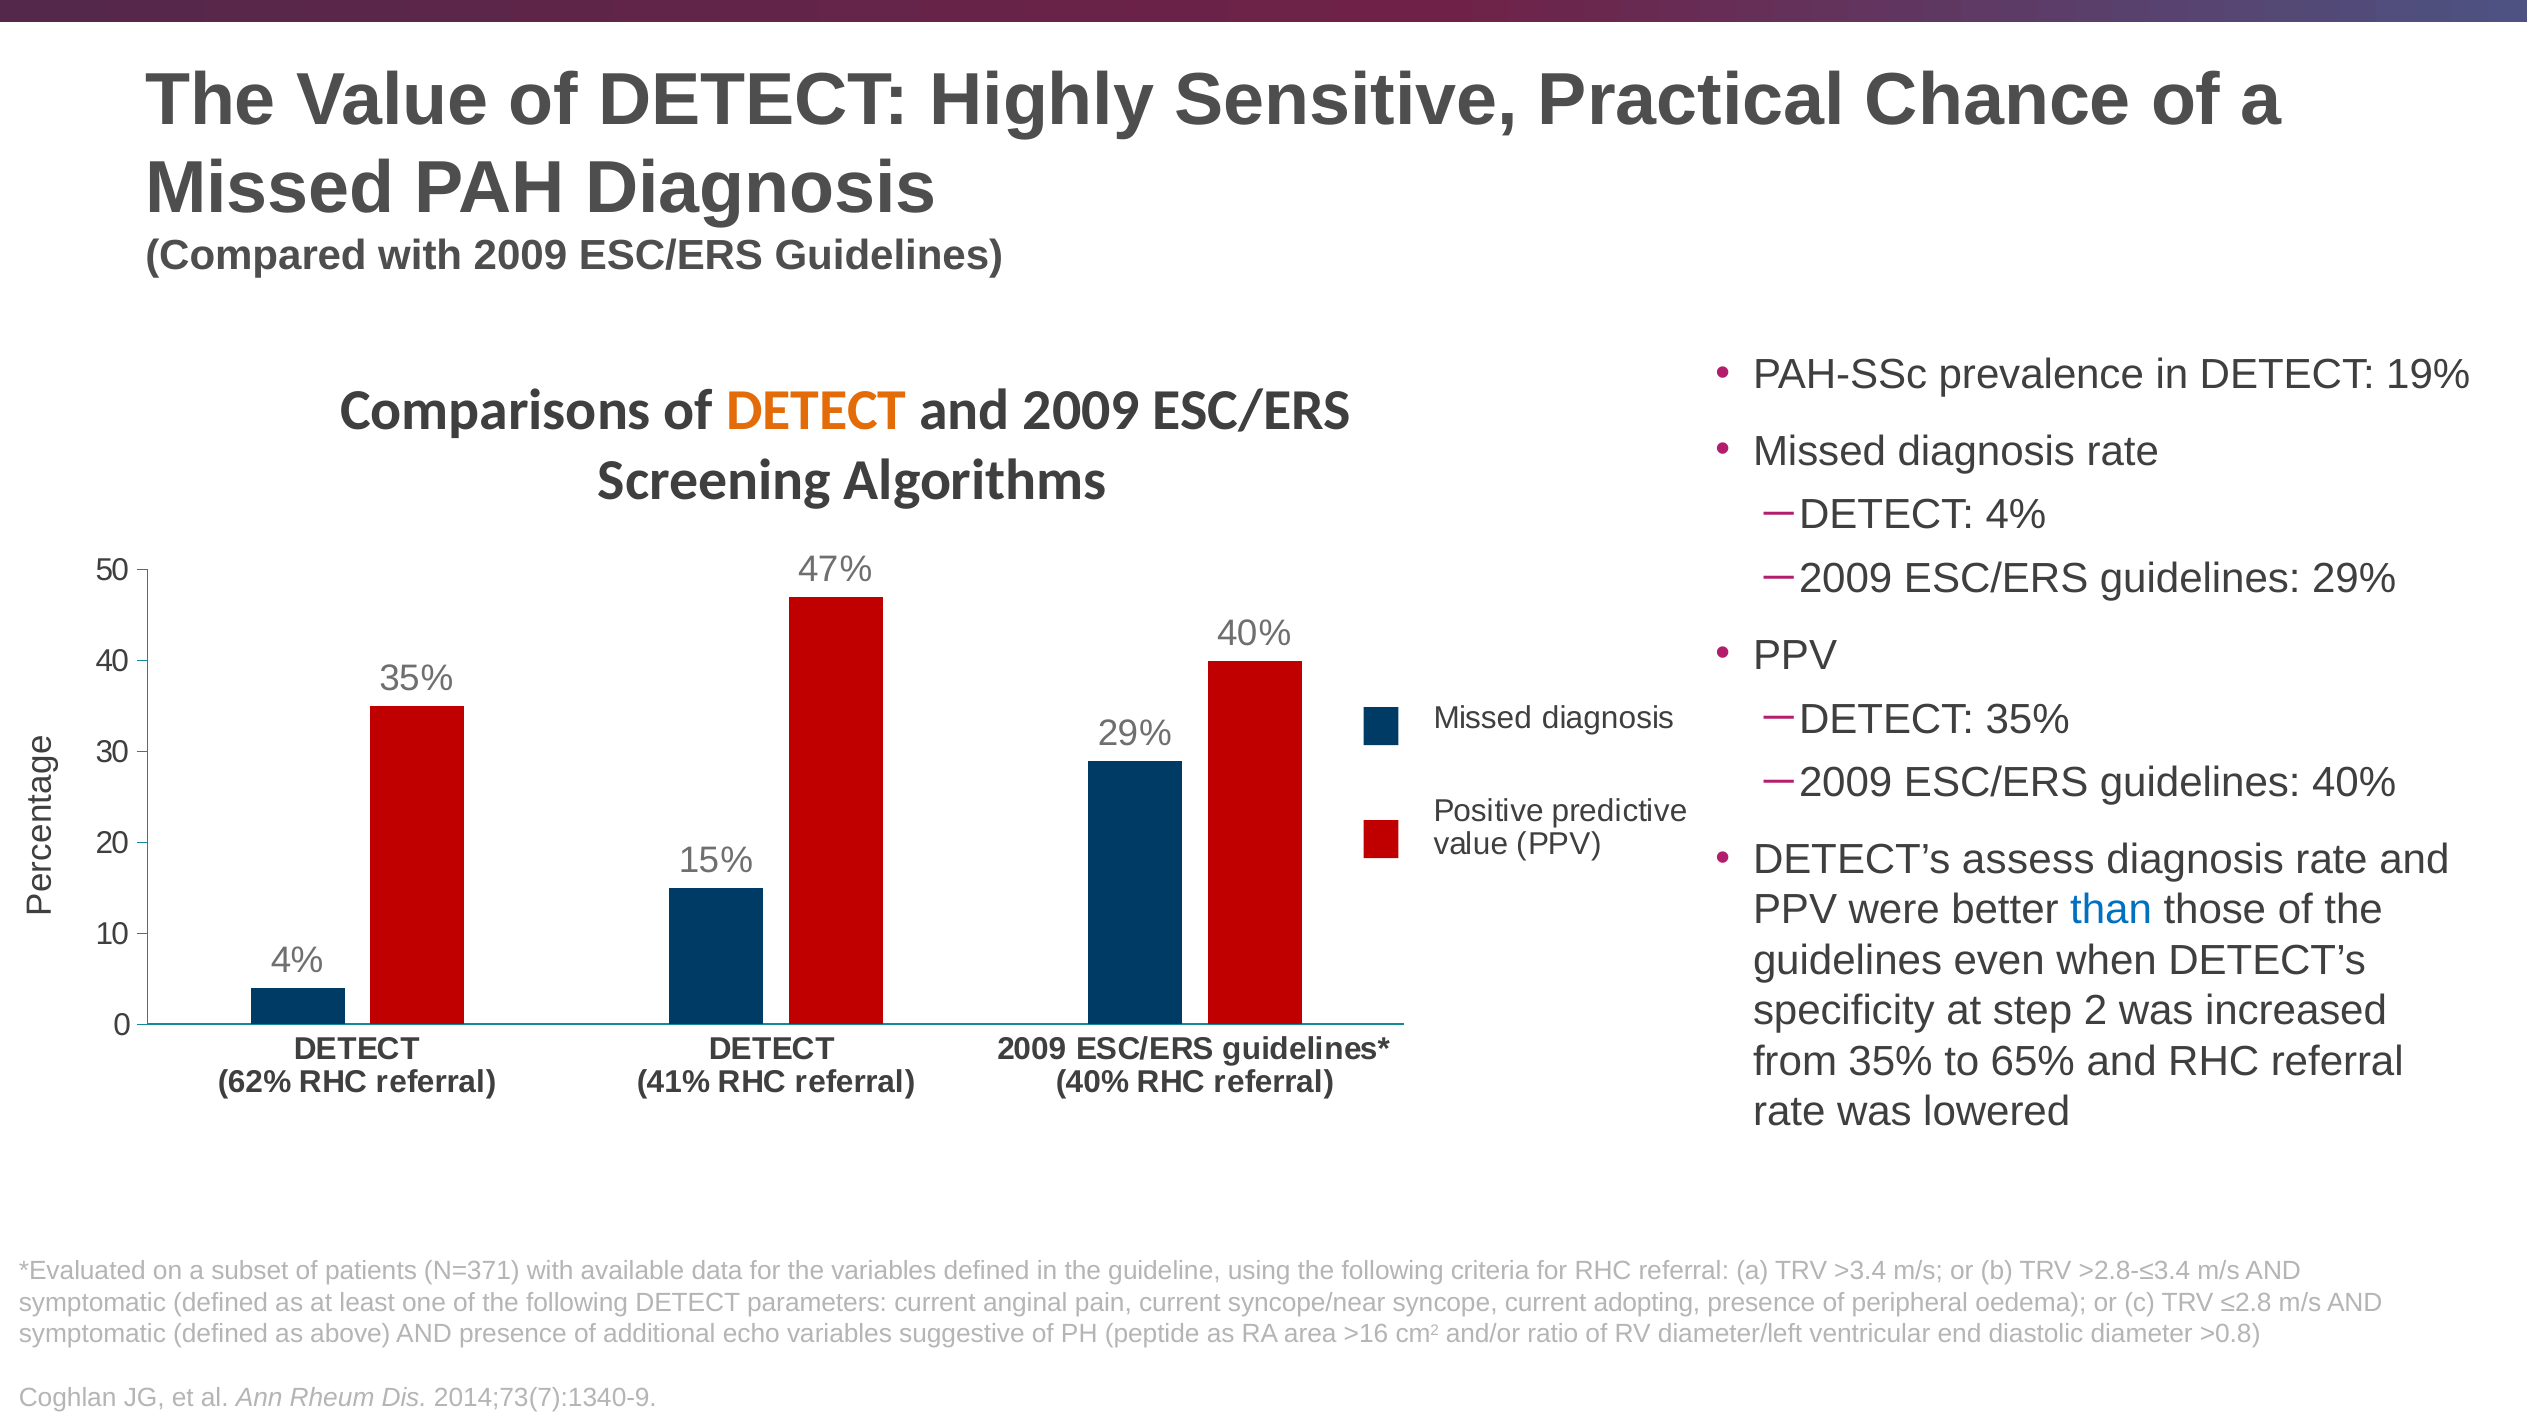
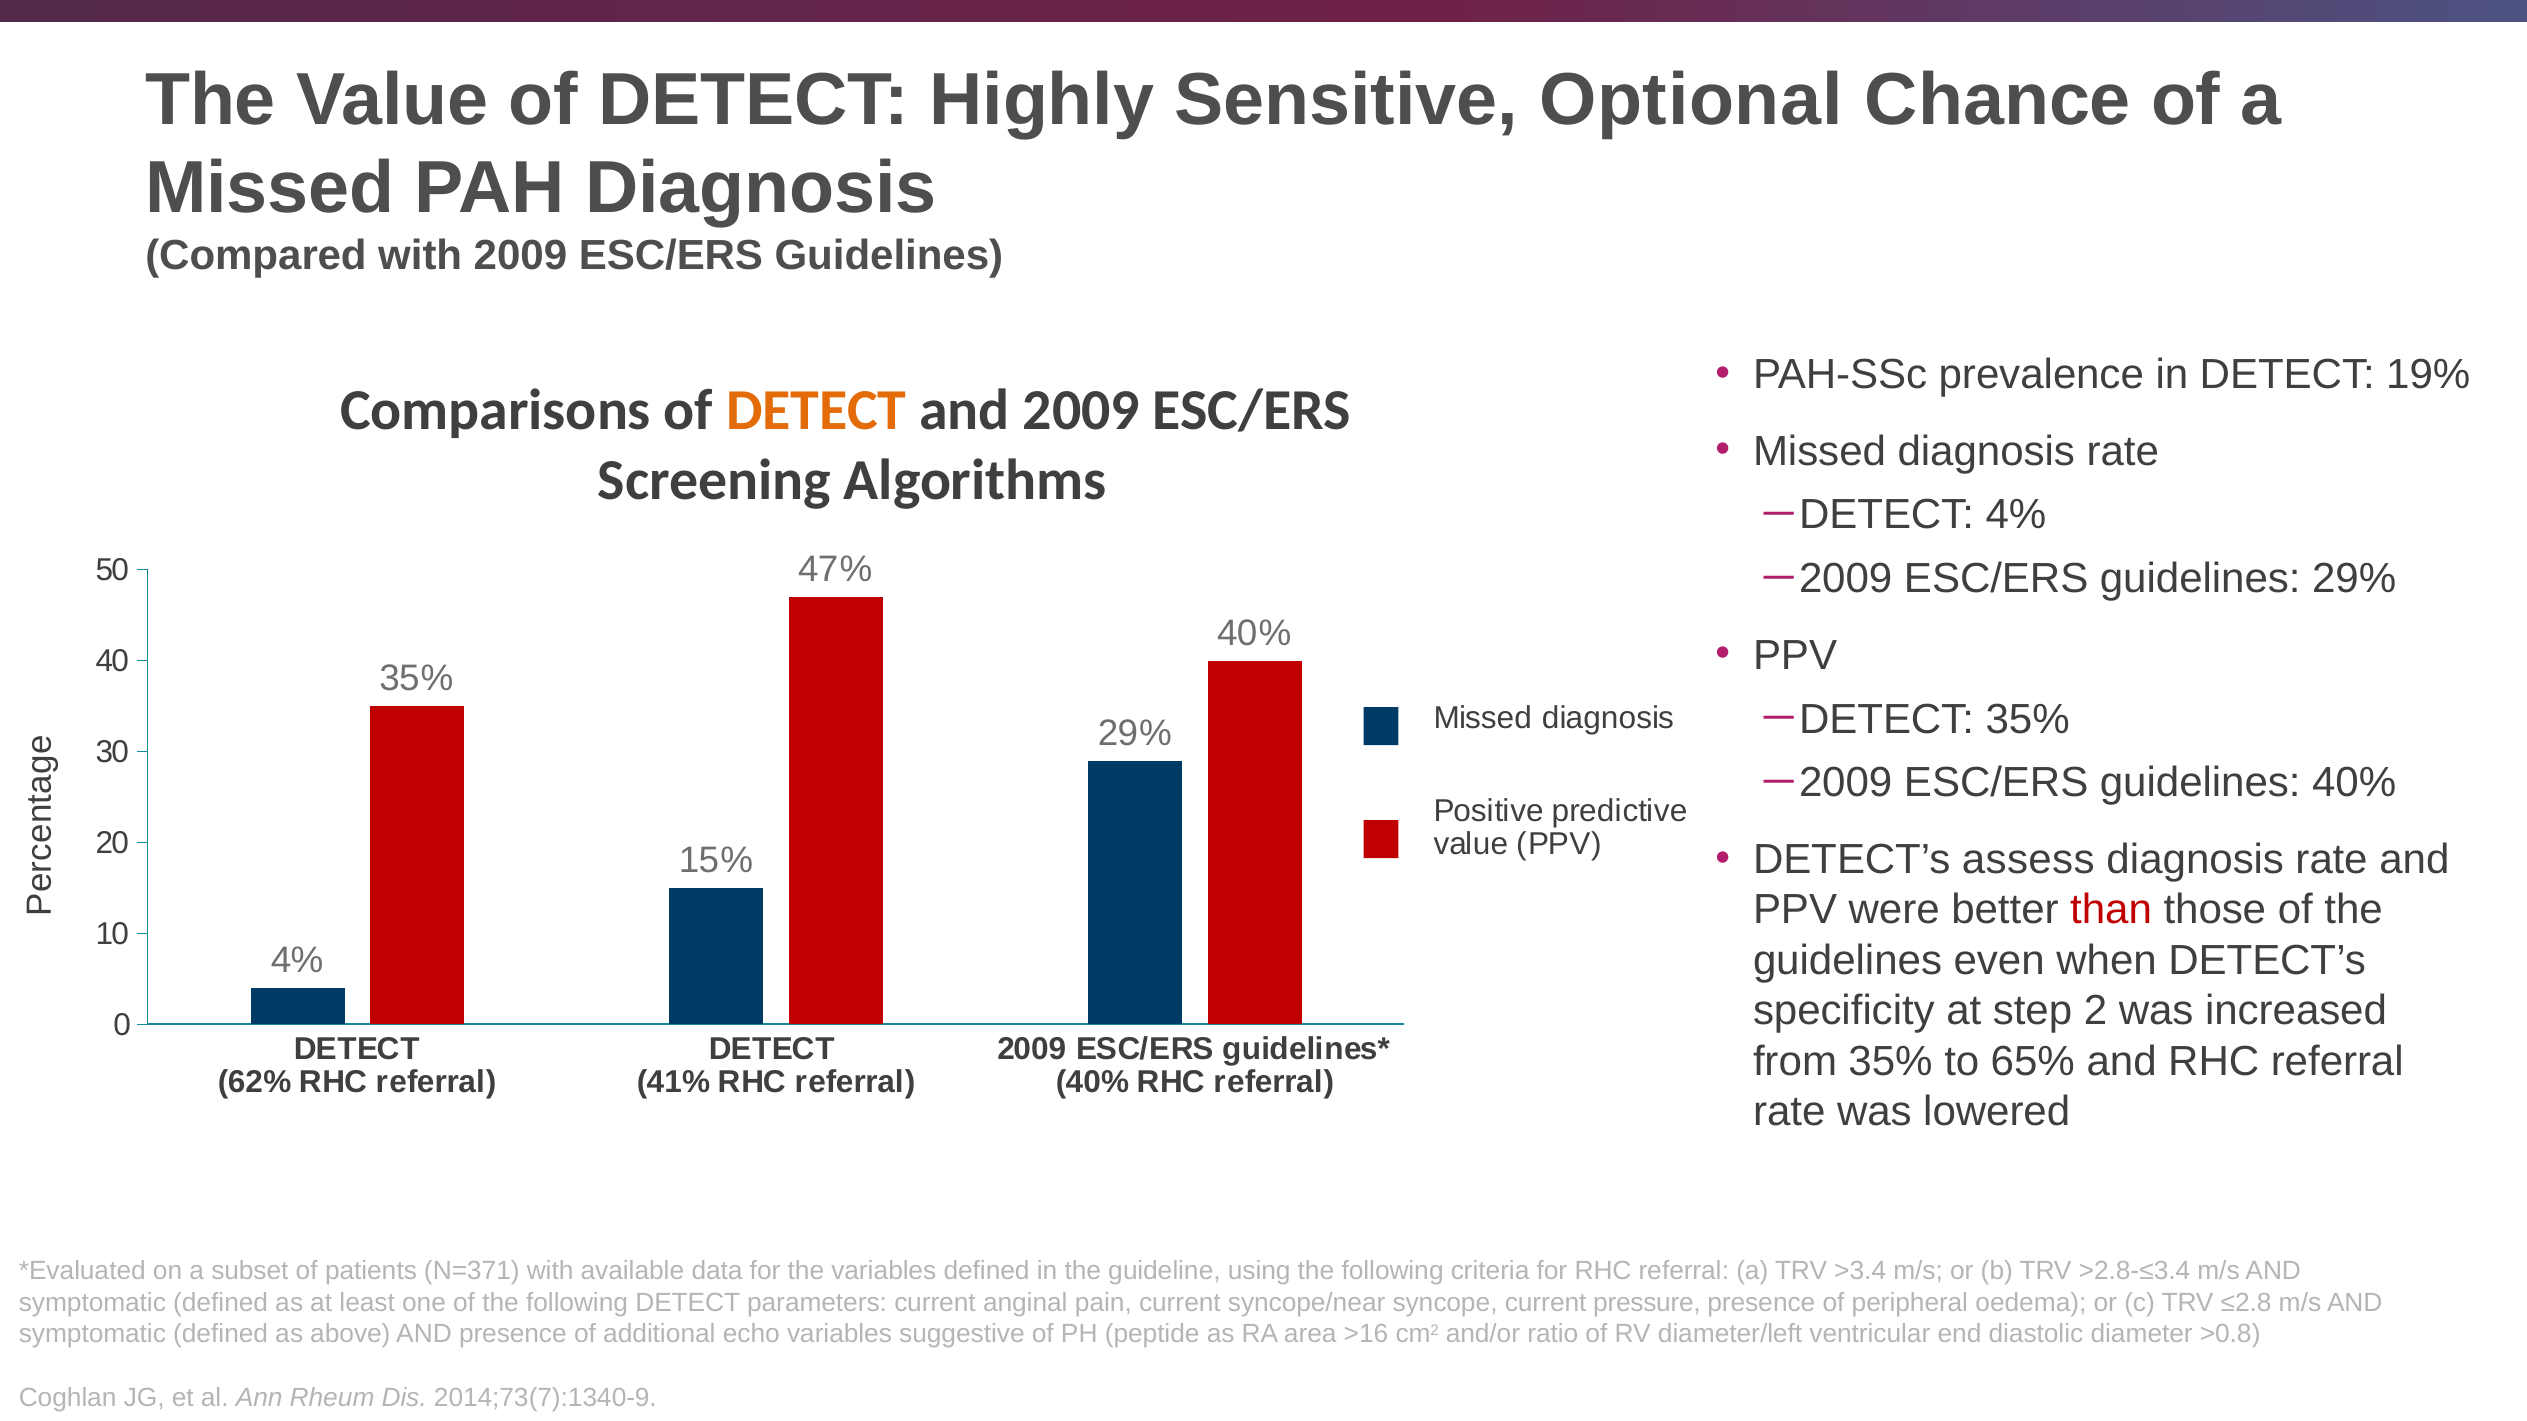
Practical: Practical -> Optional (1691, 100)
than colour: blue -> red (2111, 910)
adopting: adopting -> pressure (1647, 1303)
